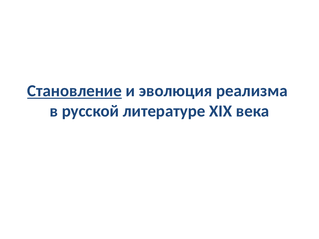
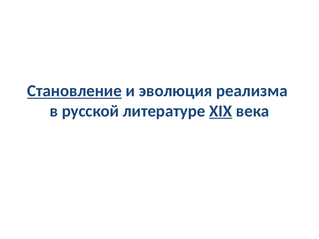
XIX underline: none -> present (221, 111)
